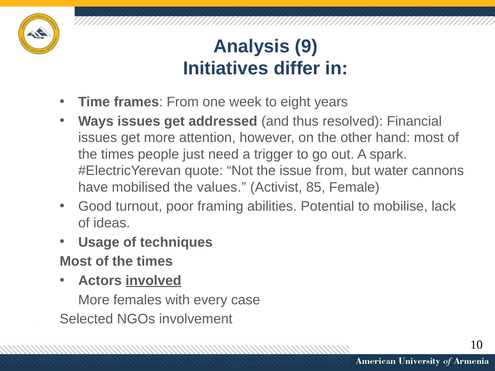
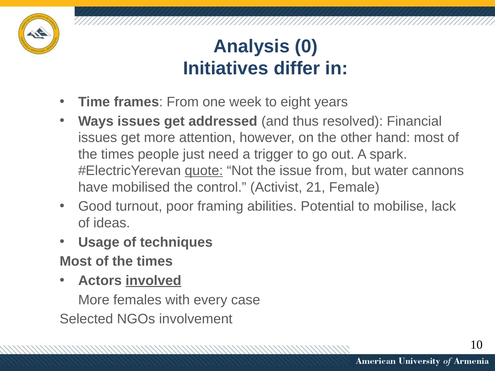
9: 9 -> 0 (306, 46)
quote underline: none -> present (204, 171)
values: values -> control (222, 187)
85: 85 -> 21 (316, 187)
